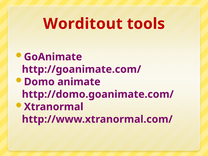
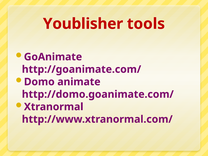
Worditout: Worditout -> Youblisher (83, 24)
